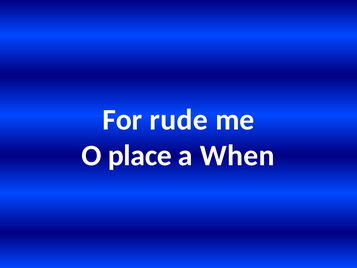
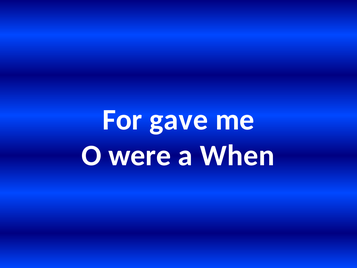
rude: rude -> gave (179, 120)
place: place -> were (140, 155)
